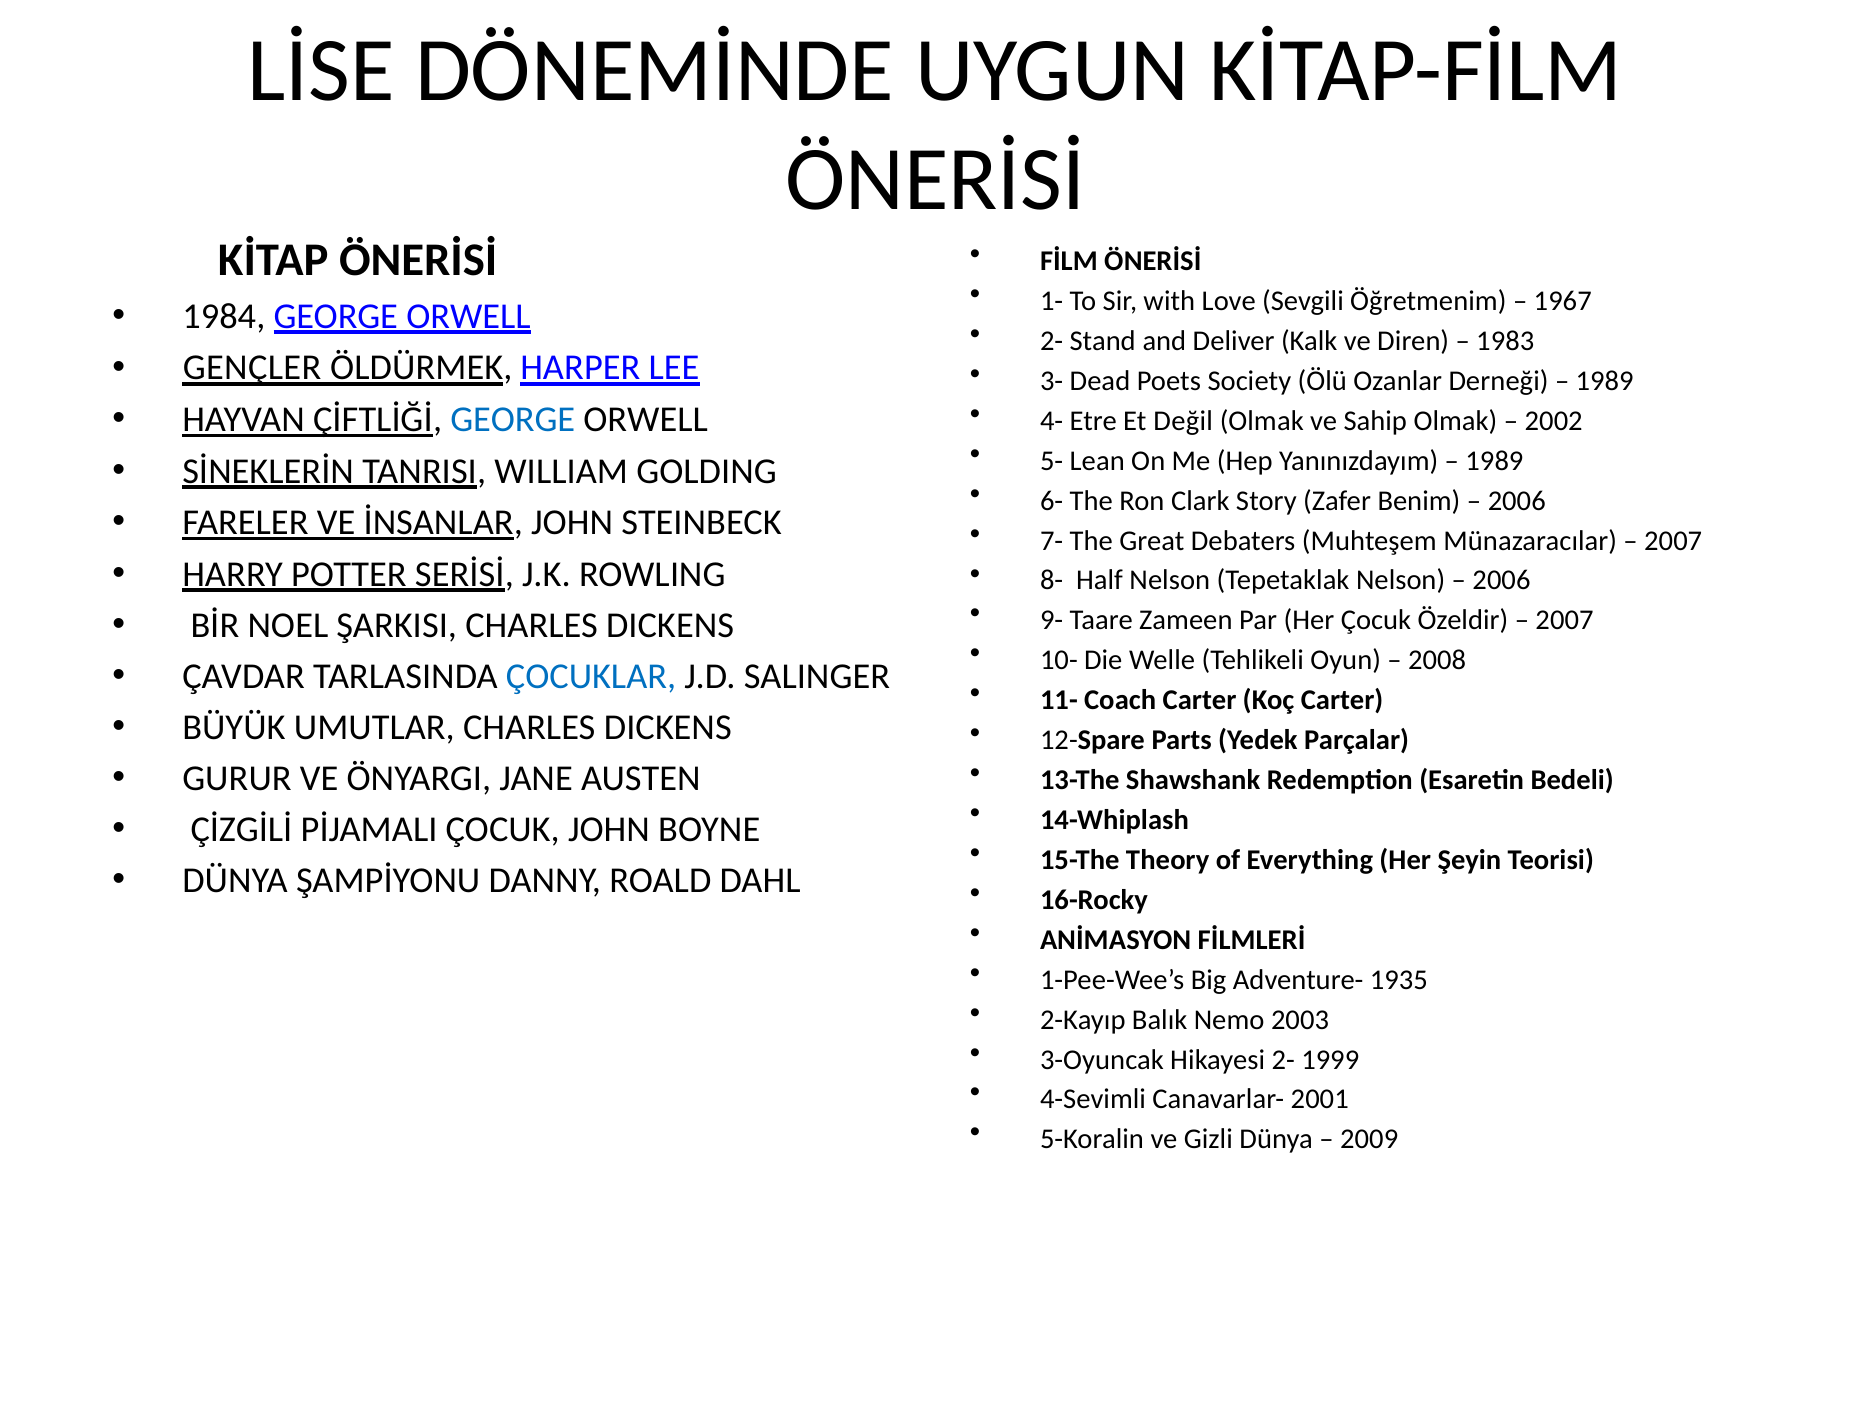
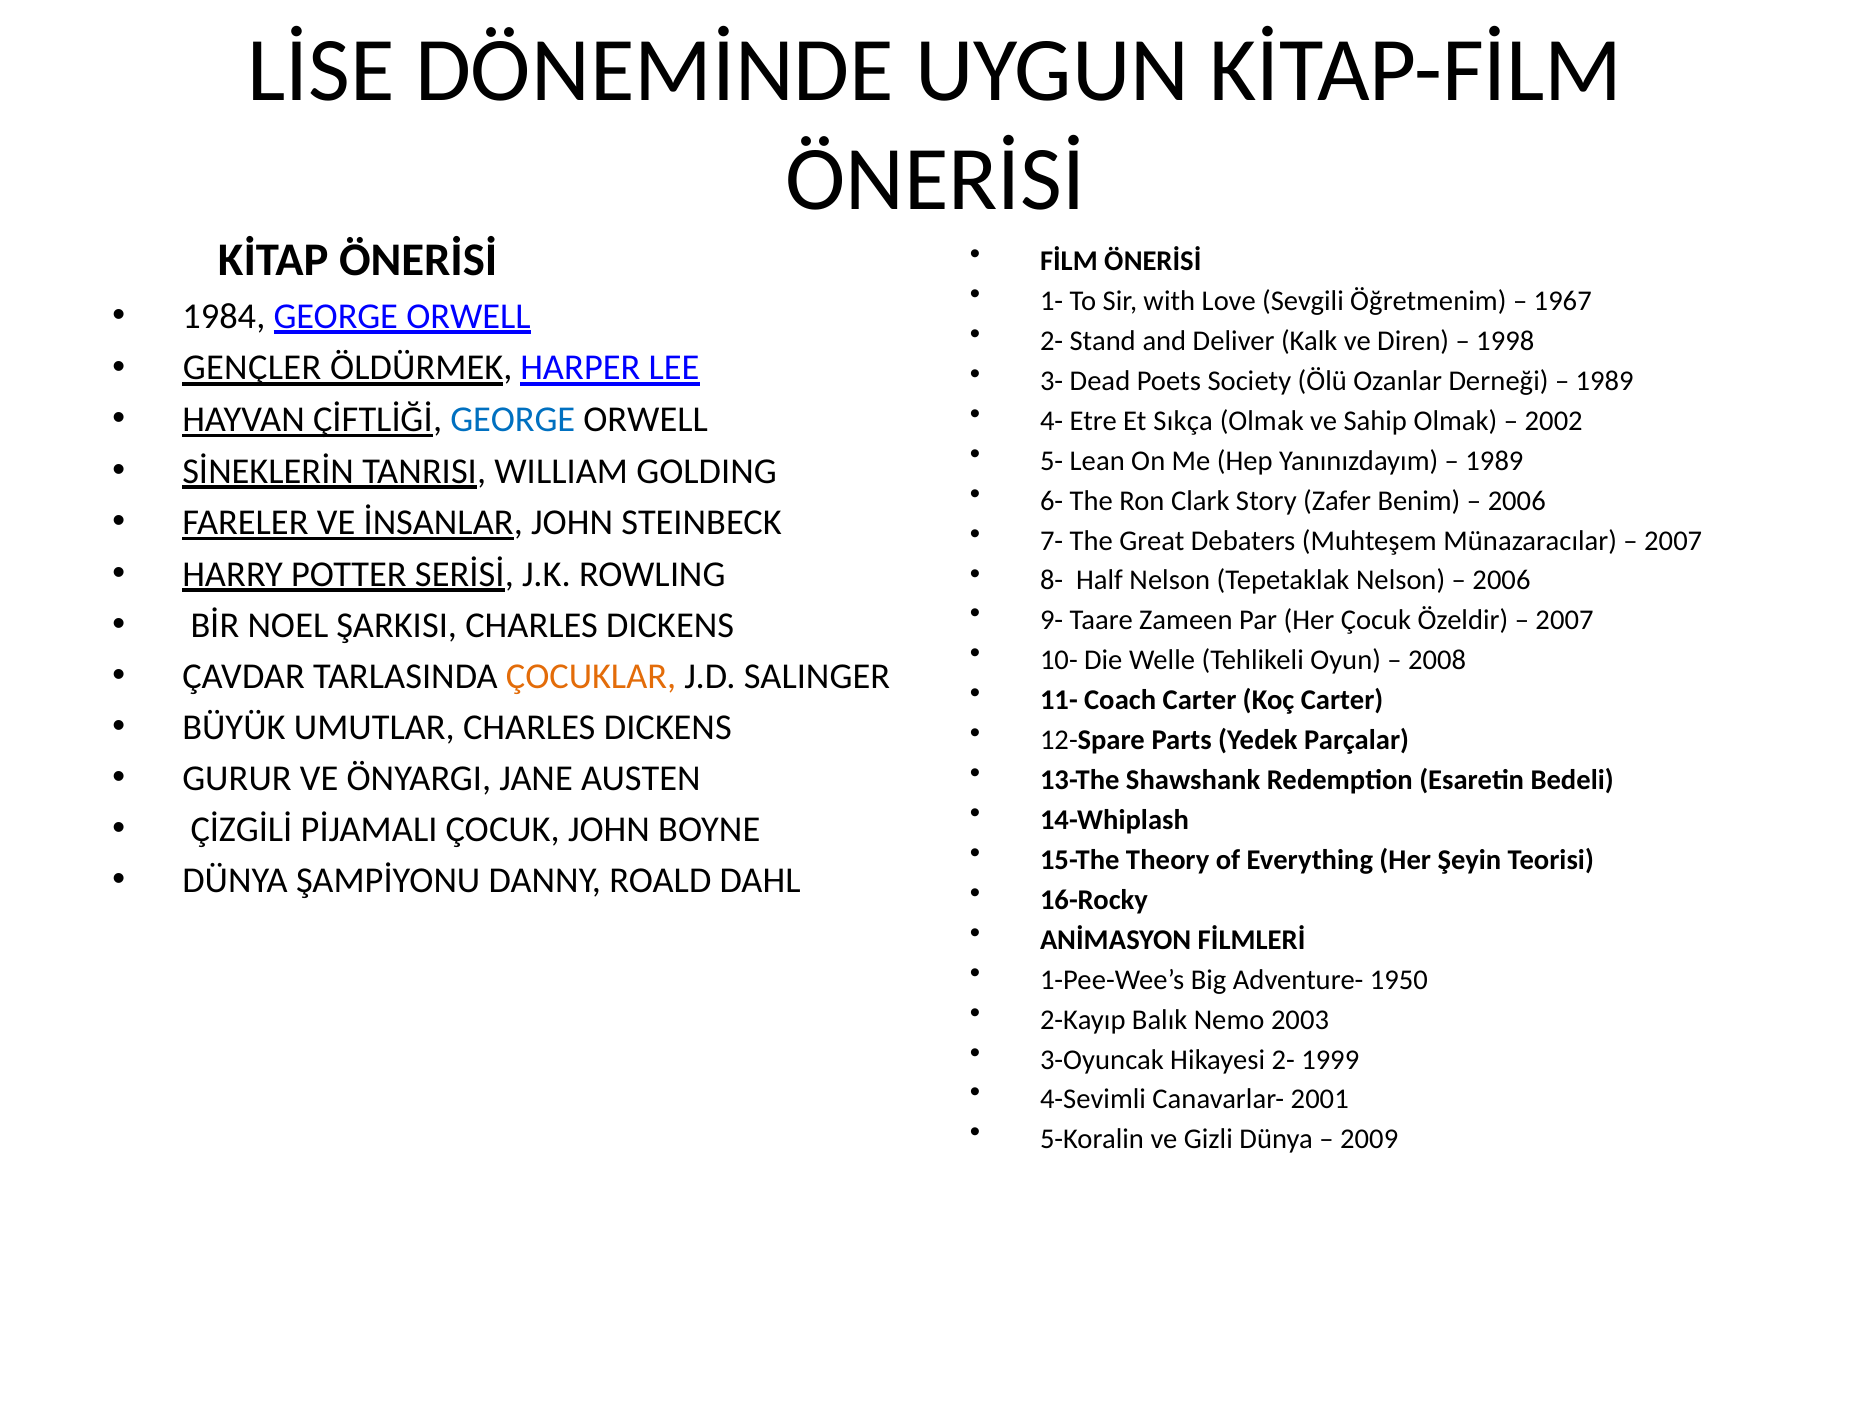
1983: 1983 -> 1998 (1505, 341)
Değil: Değil -> Sıkça (1183, 421)
ÇOCUKLAR colour: blue -> orange (591, 677)
1935: 1935 -> 1950 (1399, 980)
